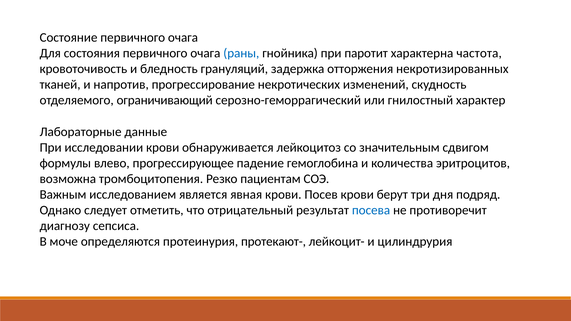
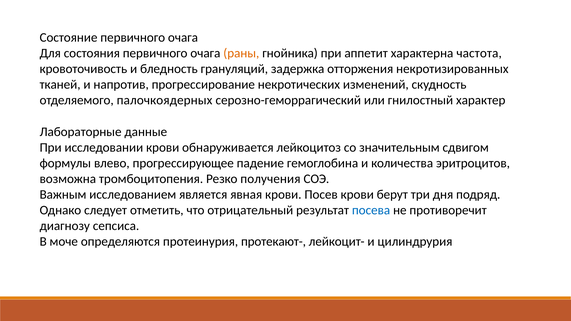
раны colour: blue -> orange (241, 53)
паротит: паротит -> аппетит (366, 53)
ограничивающий: ограничивающий -> палочкоядерных (165, 100)
пациентам: пациентам -> получения (270, 179)
